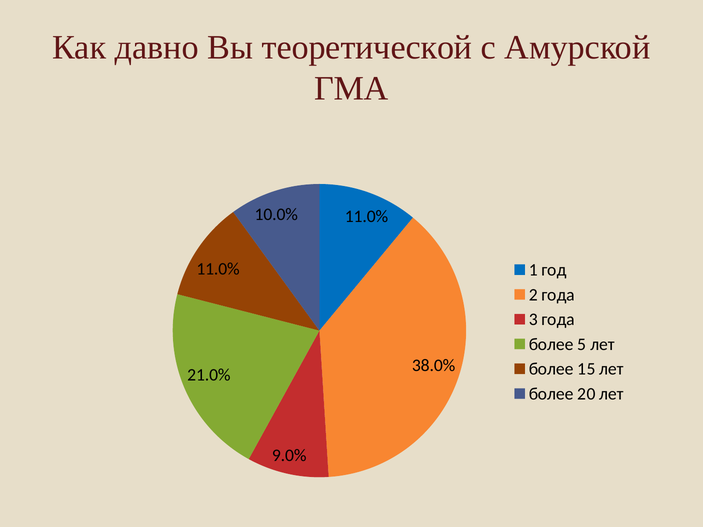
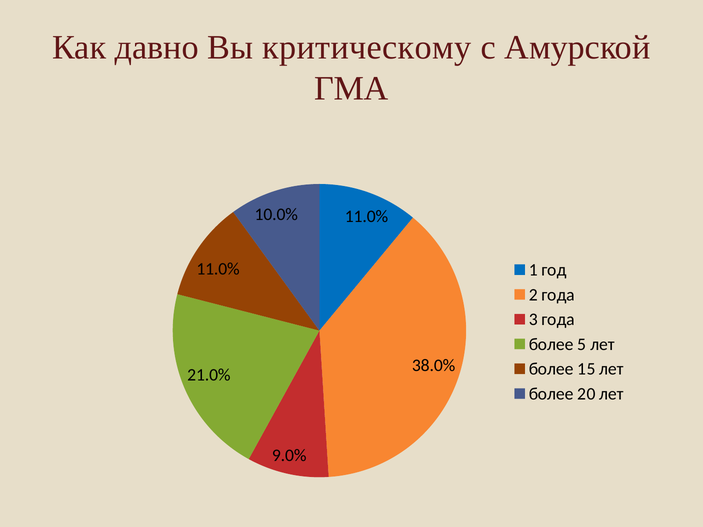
теоретической: теоретической -> критическому (367, 48)
